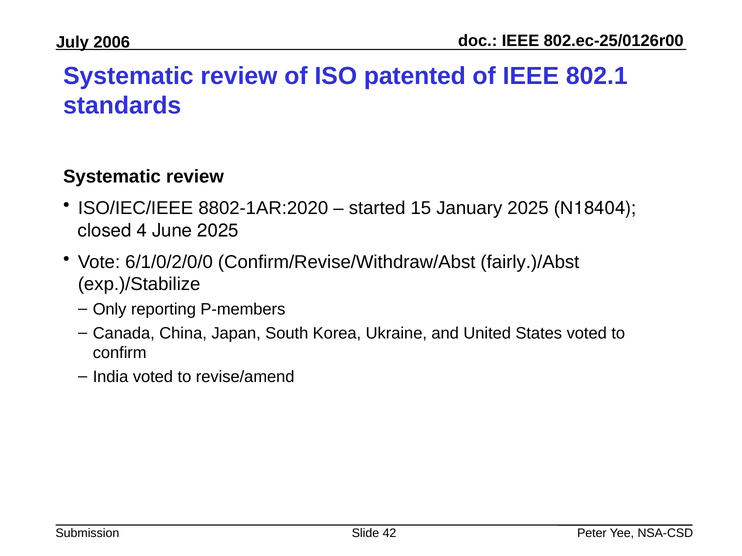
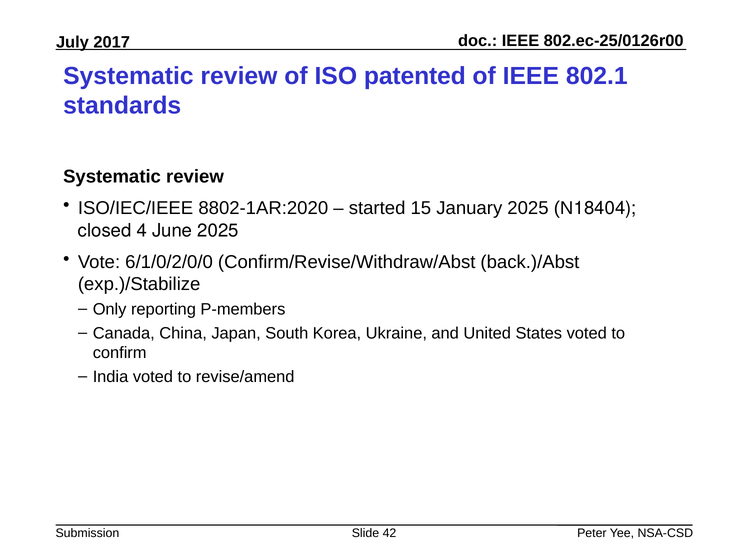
2006: 2006 -> 2017 (112, 42)
fairly.)/Abst: fairly.)/Abst -> back.)/Abst (530, 262)
